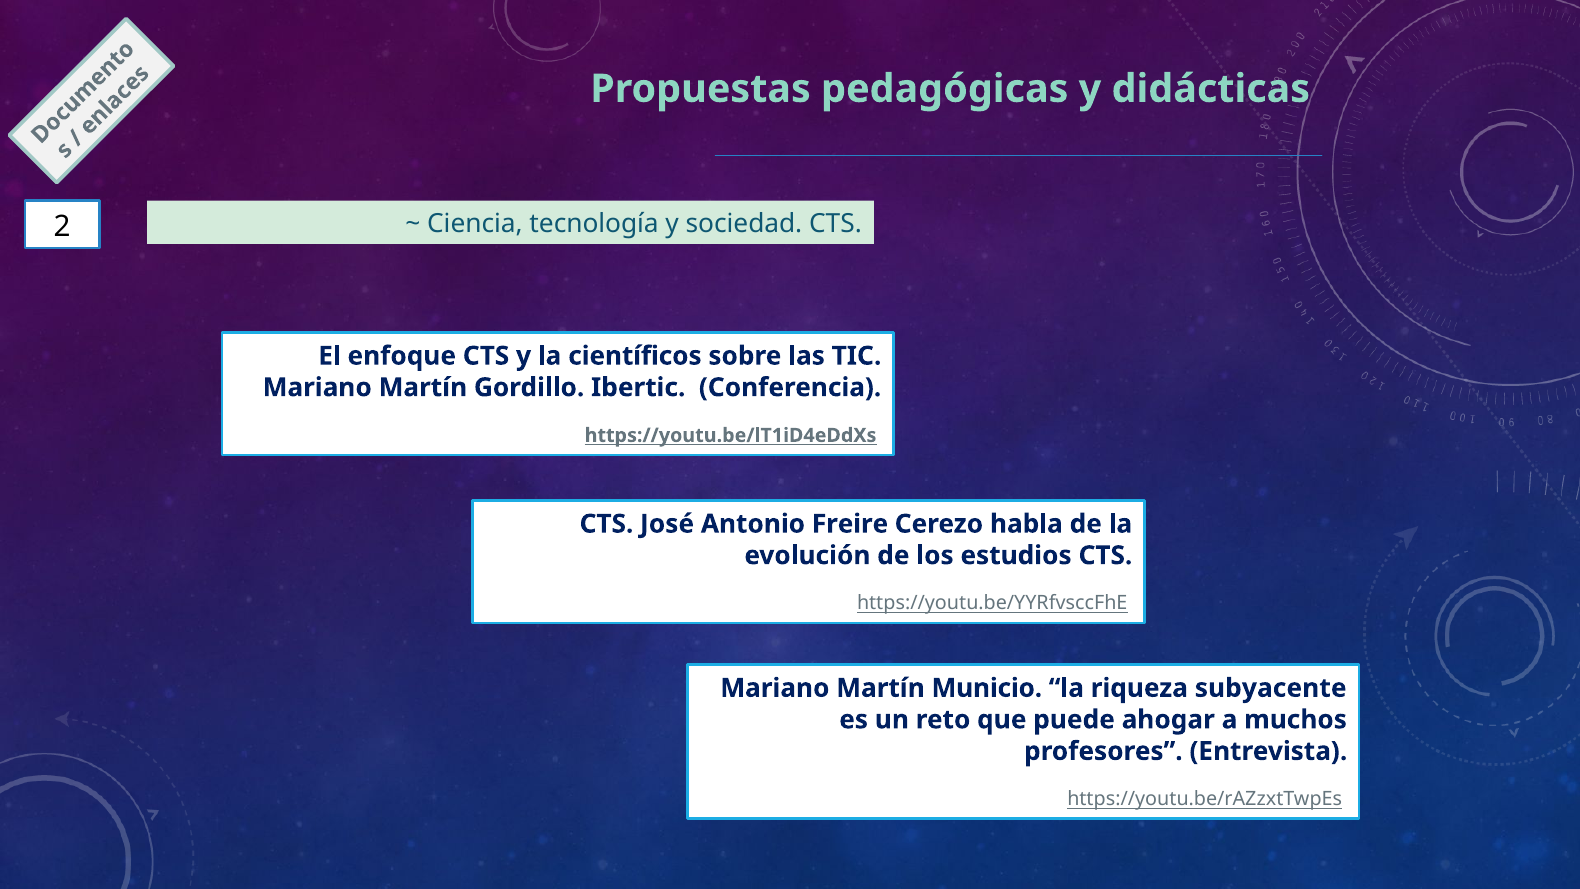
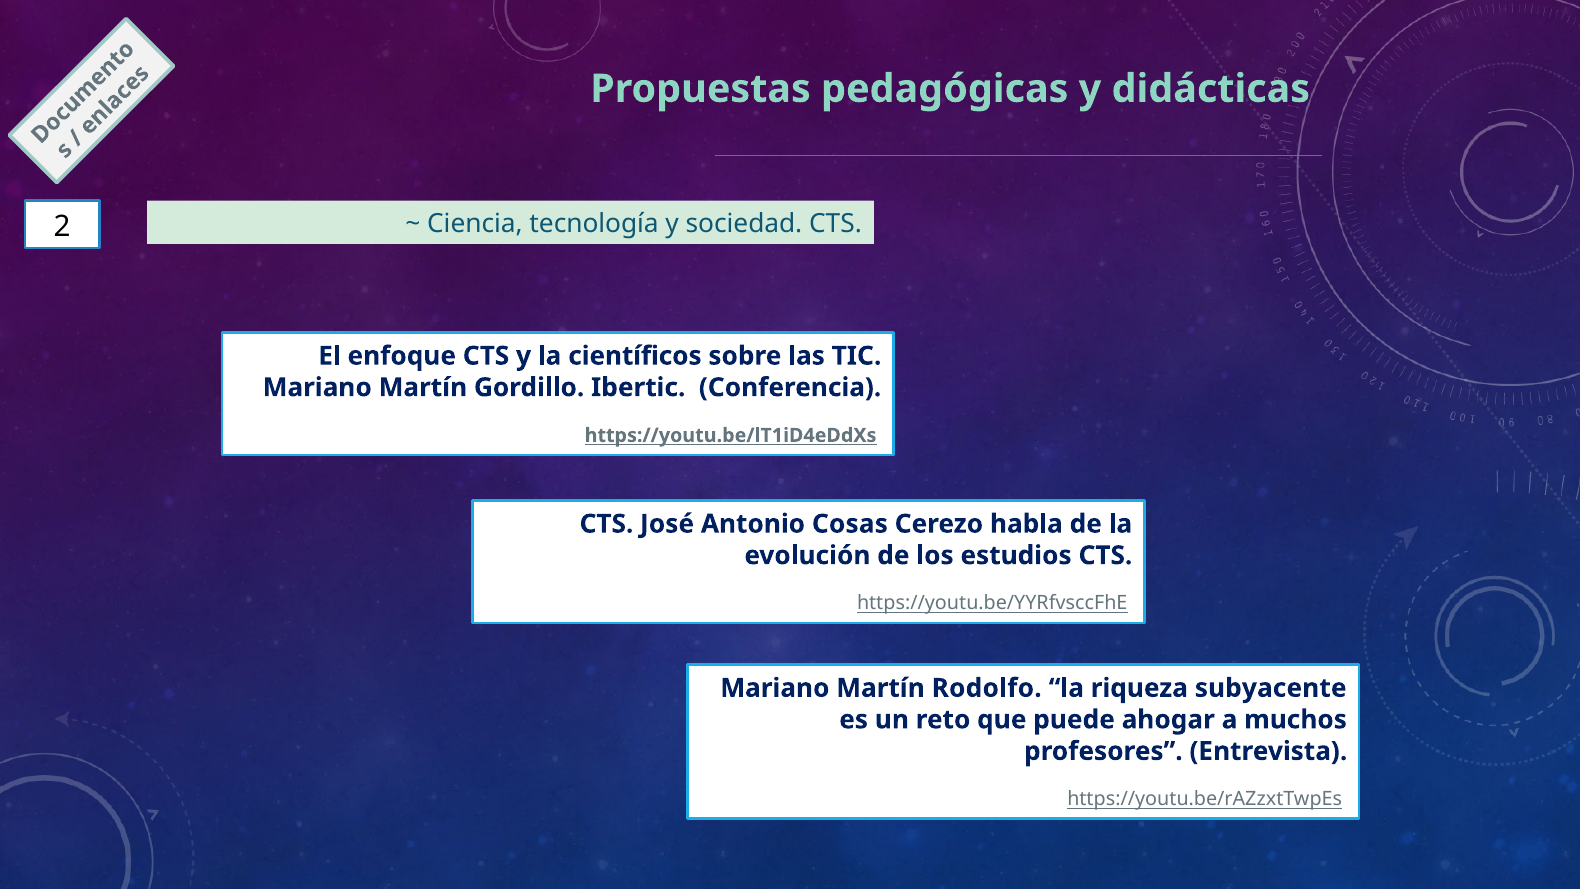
Freire: Freire -> Cosas (850, 524)
Municio: Municio -> Rodolfo (987, 688)
